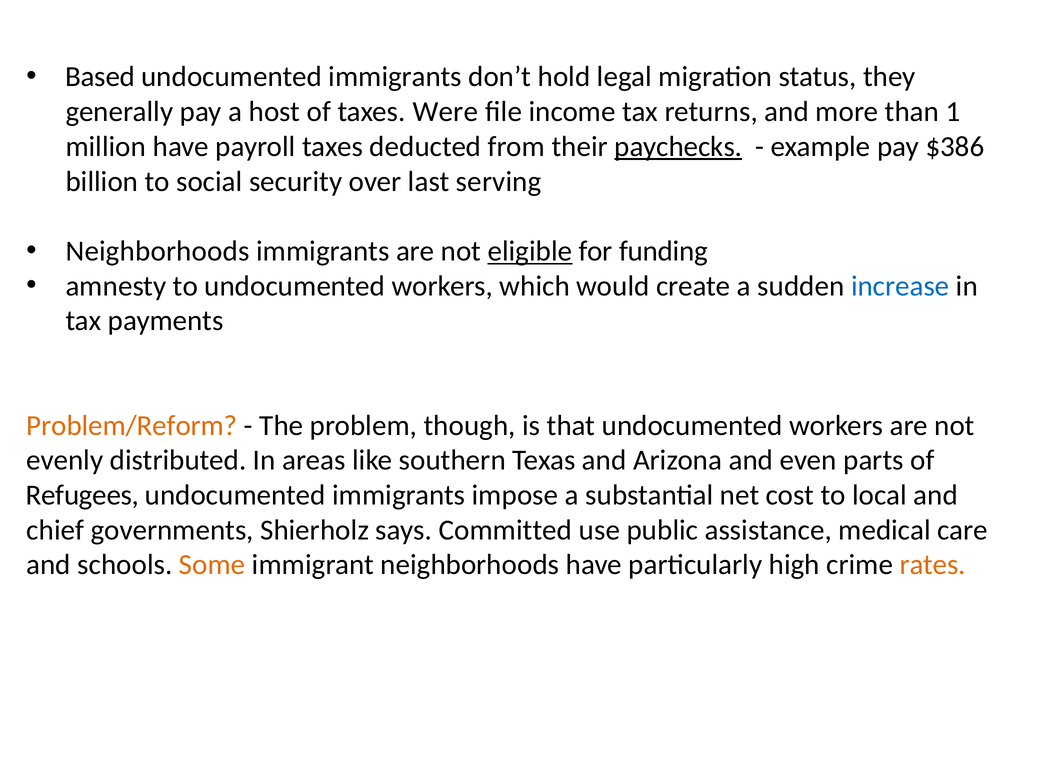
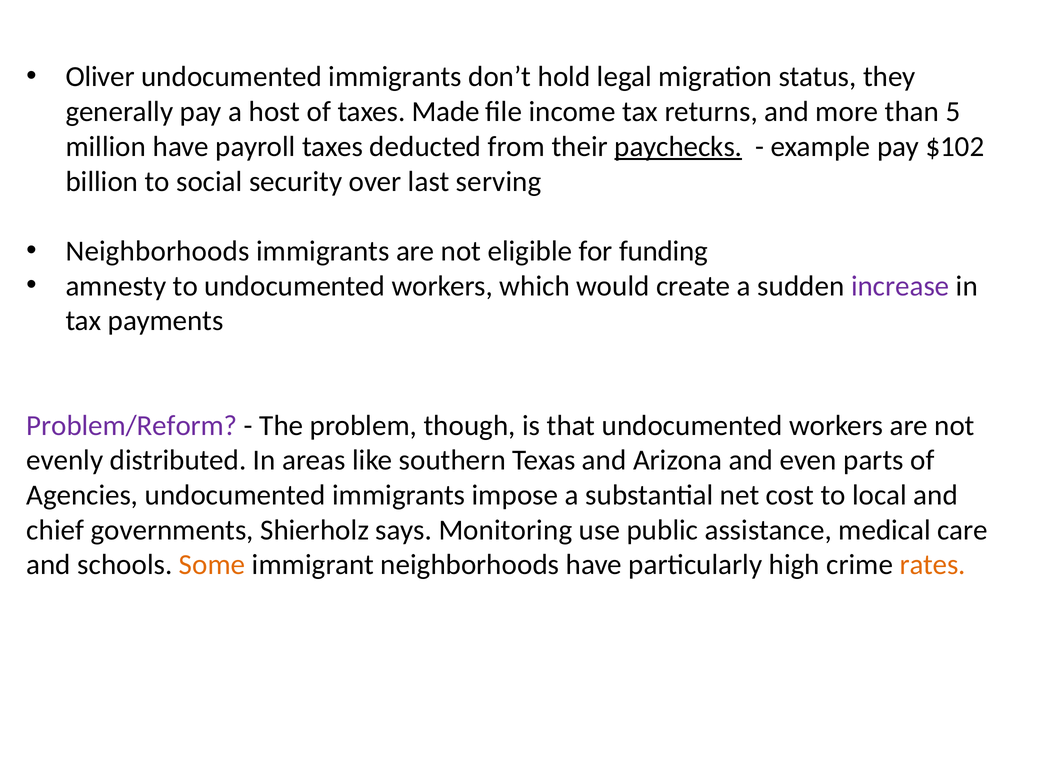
Based: Based -> Oliver (100, 77)
Were: Were -> Made (446, 112)
1: 1 -> 5 (953, 112)
$386: $386 -> $102 (955, 147)
eligible underline: present -> none (530, 251)
increase colour: blue -> purple (900, 286)
Problem/Reform colour: orange -> purple (132, 426)
Refugees: Refugees -> Agencies (82, 495)
Committed: Committed -> Monitoring (505, 530)
